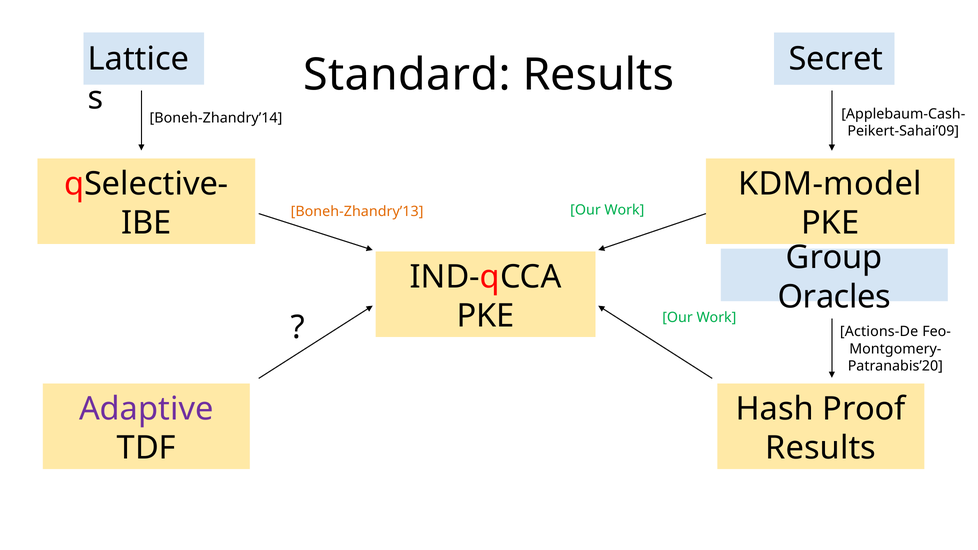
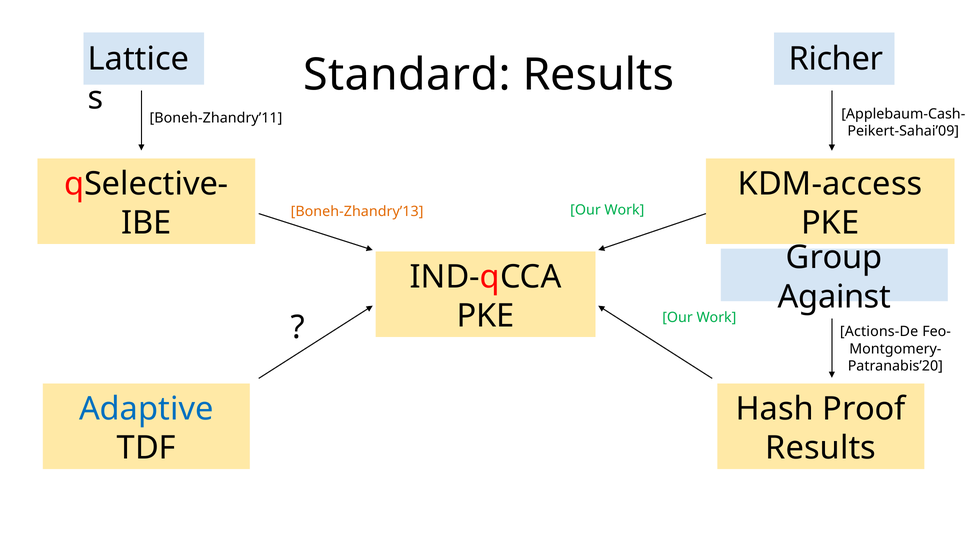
Secret: Secret -> Richer (836, 59)
Boneh-Zhandry’14: Boneh-Zhandry’14 -> Boneh-Zhandry’11 (216, 118)
KDM-model: KDM-model -> KDM-access (830, 184)
Oracles: Oracles -> Against (834, 297)
Adaptive colour: purple -> blue (146, 409)
